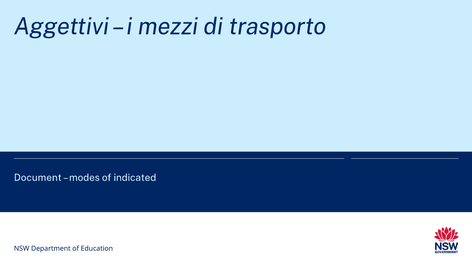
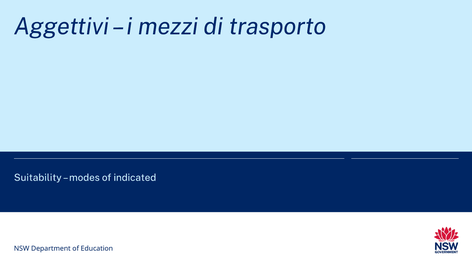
Document: Document -> Suitability (38, 178)
